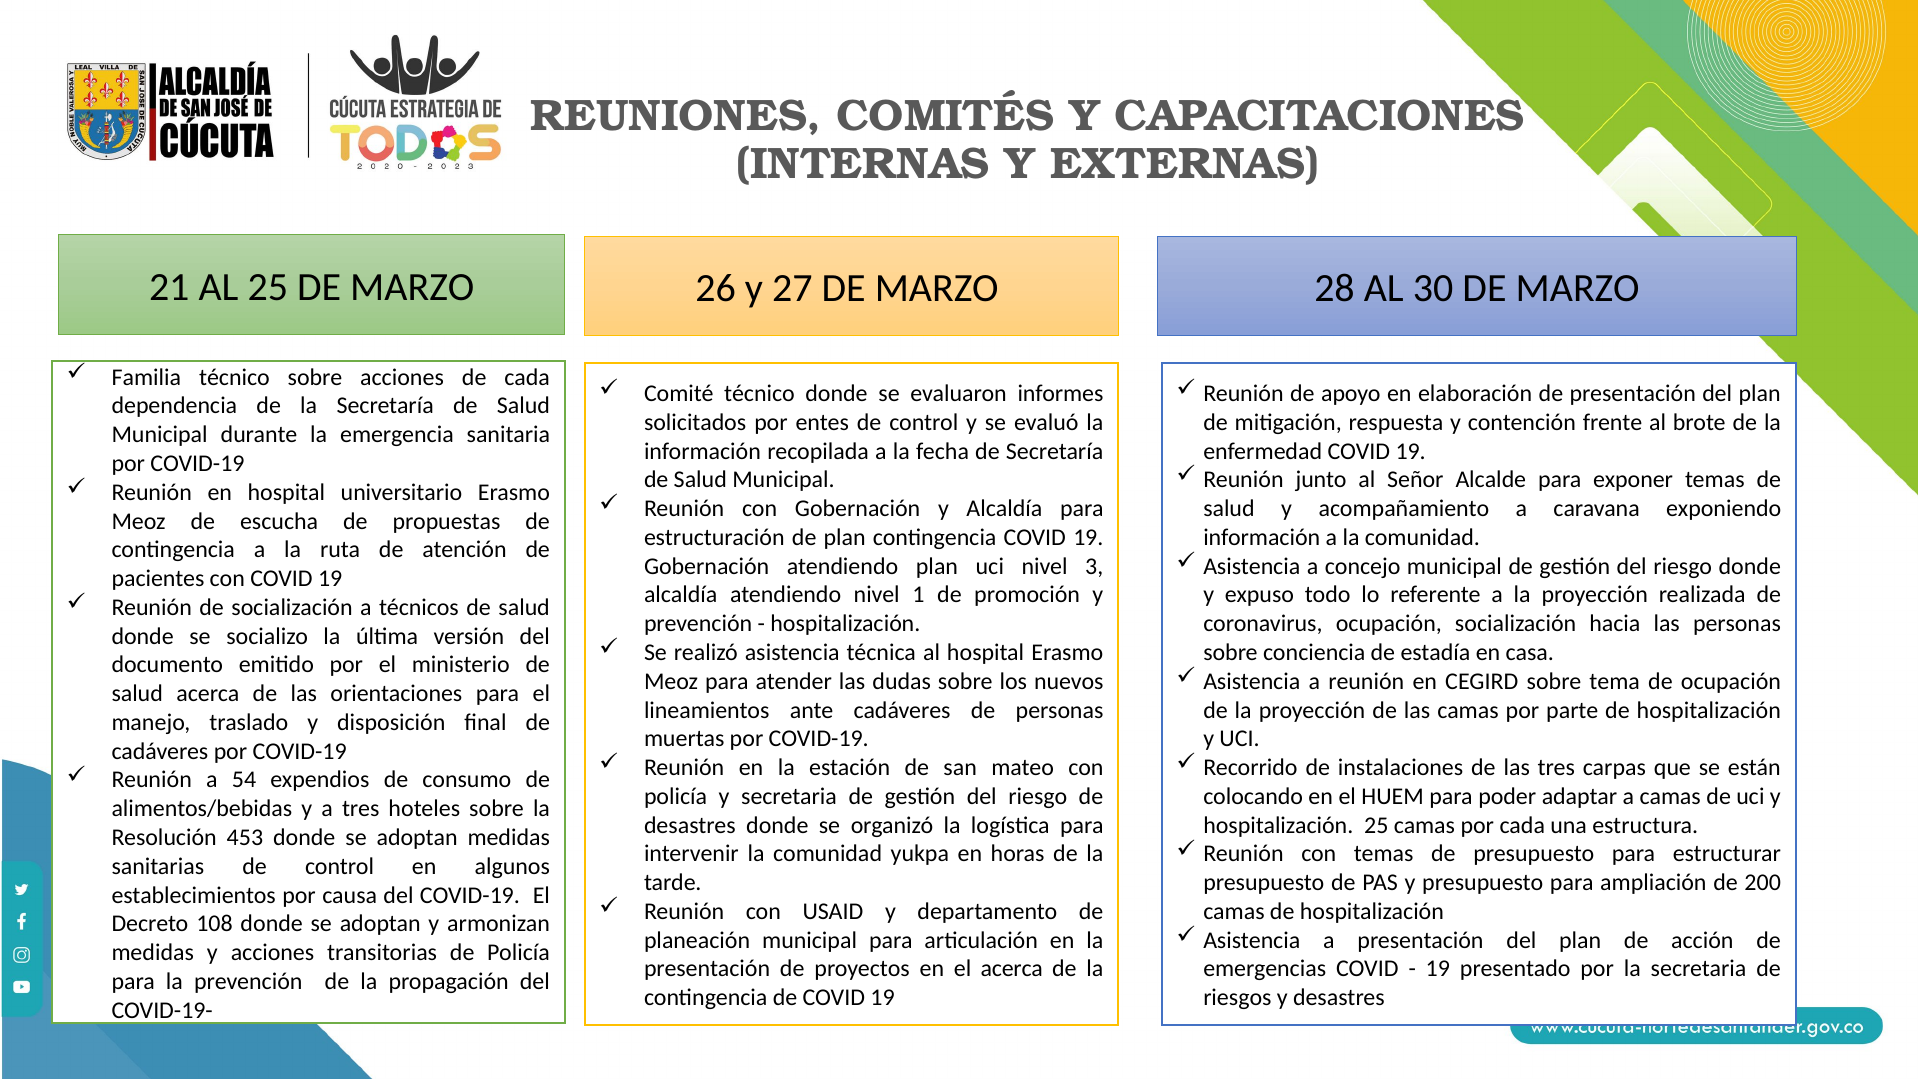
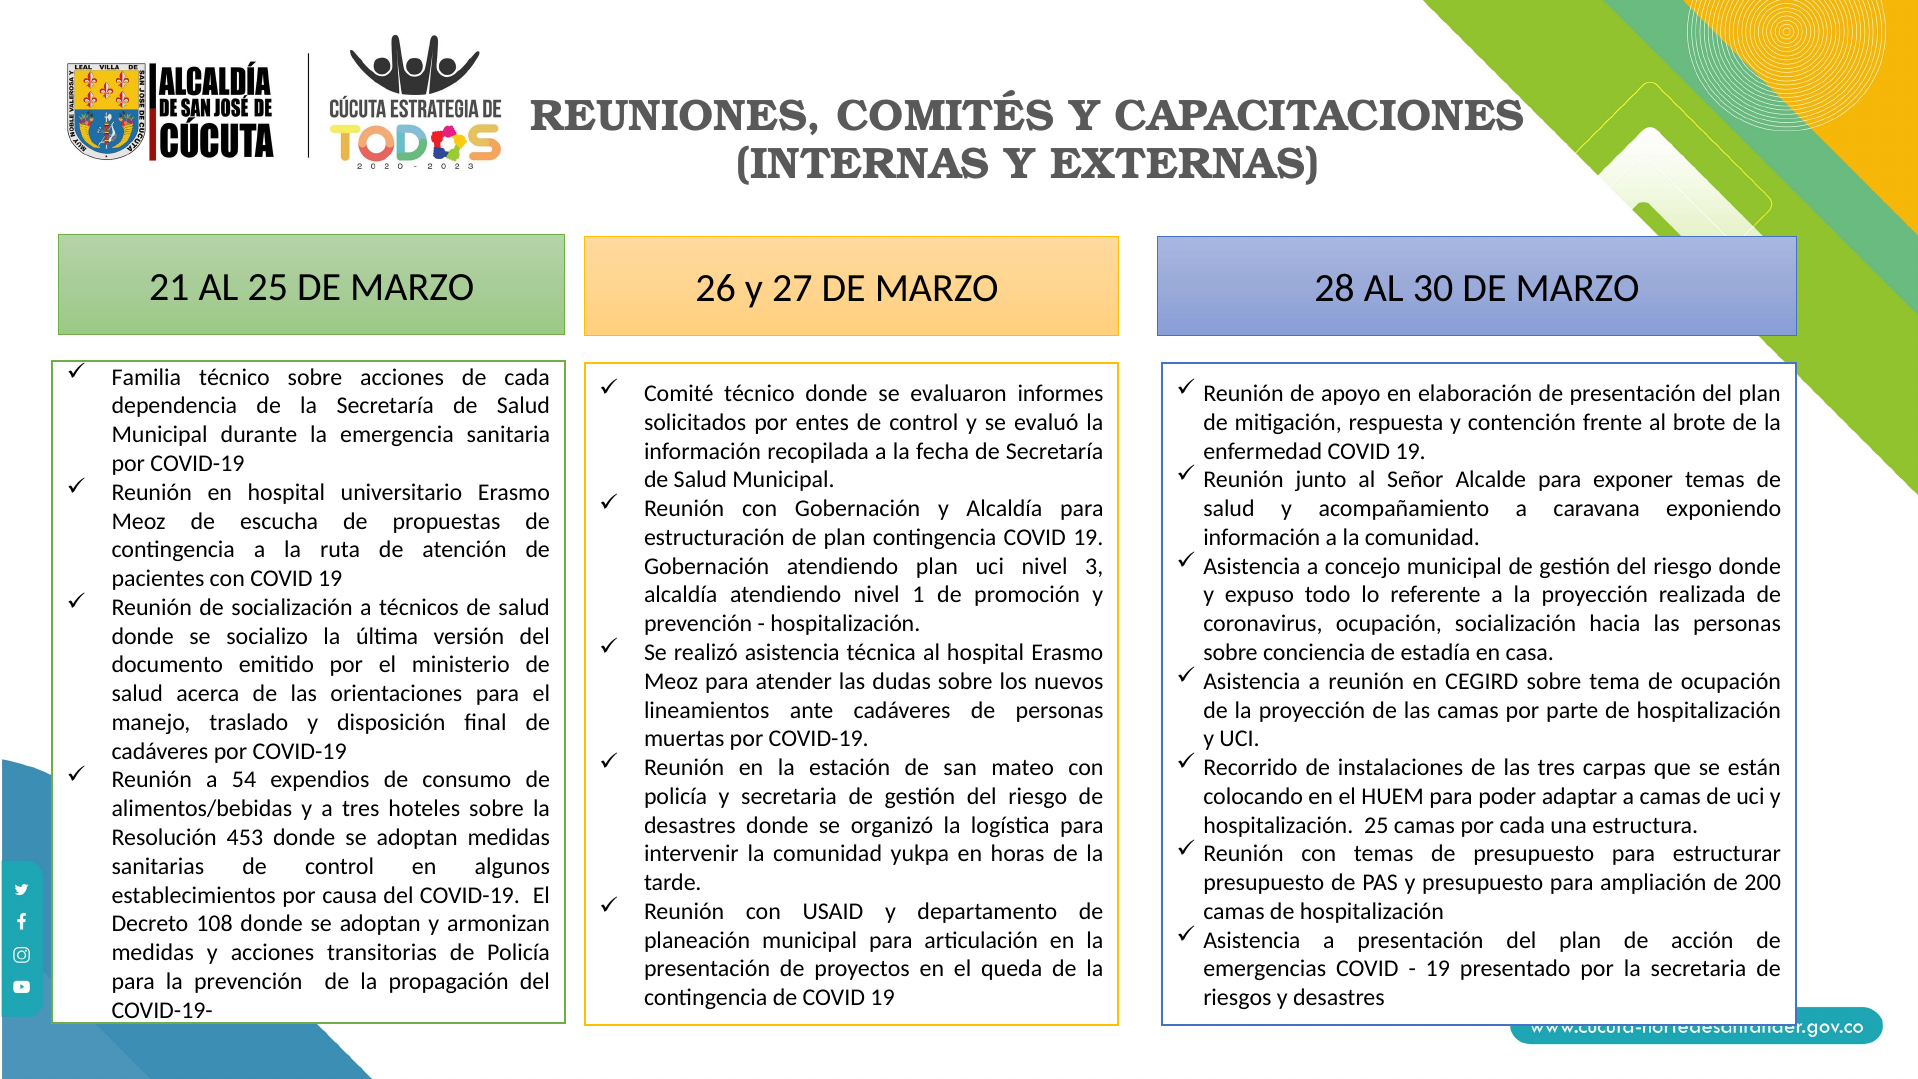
el acerca: acerca -> queda (1012, 969)
